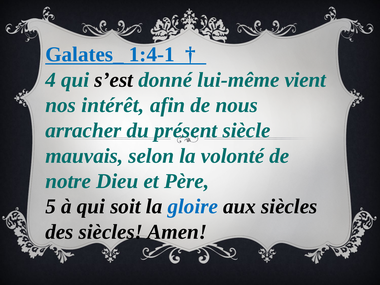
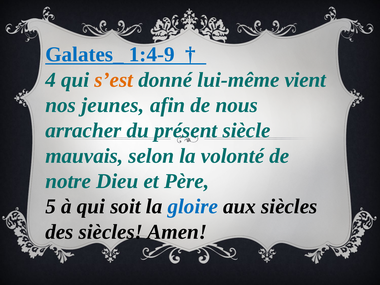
1:4-1: 1:4-1 -> 1:4-9 (152, 55)
s’est colour: black -> orange (114, 80)
intérêt: intérêt -> jeunes (113, 105)
